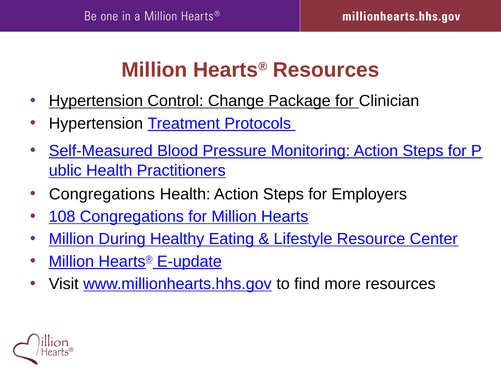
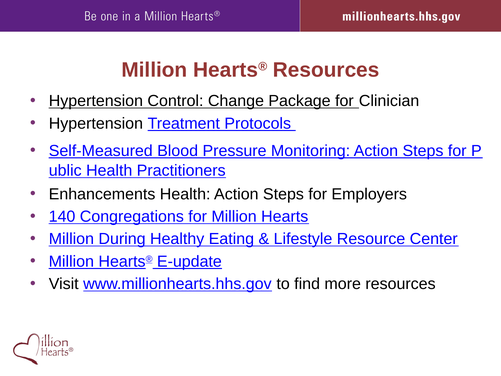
Congregations: Congregations -> Enhancements (102, 194)
108: 108 -> 140 (62, 216)
